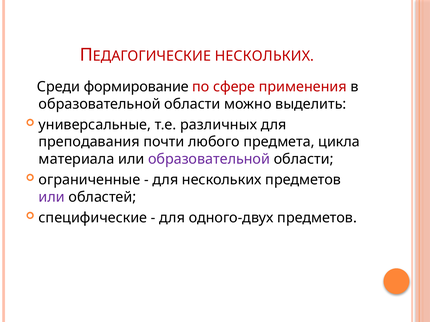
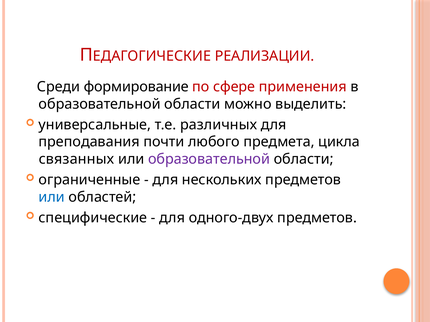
НЕСКОЛЬКИХ: НЕСКОЛЬКИХ -> РЕАЛИЗАЦИИ (265, 56)
материала: материала -> связанных (76, 159)
или colour: purple -> blue (52, 197)
